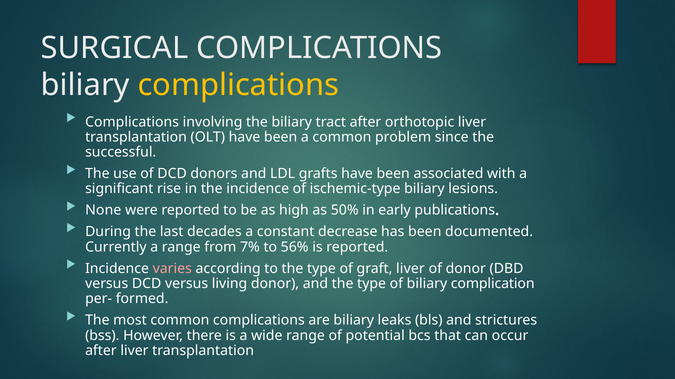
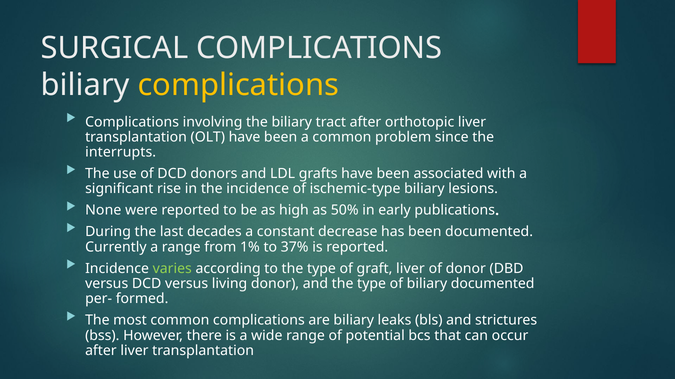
successful: successful -> interrupts (121, 153)
7%: 7% -> 1% (250, 247)
56%: 56% -> 37% (295, 247)
varies colour: pink -> light green (172, 269)
biliary complication: complication -> documented (493, 284)
